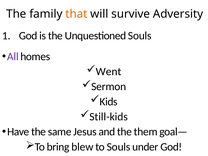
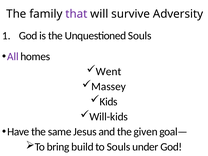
that colour: orange -> purple (76, 14)
Sermon: Sermon -> Massey (109, 87)
Still-kids: Still-kids -> Will-kids (109, 117)
them: them -> given (146, 132)
blew: blew -> build (82, 147)
